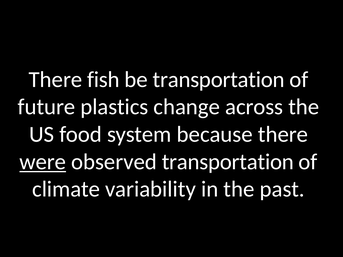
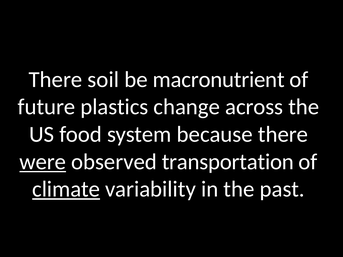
fish: fish -> soil (103, 80)
be transportation: transportation -> macronutrient (219, 80)
climate underline: none -> present (66, 189)
